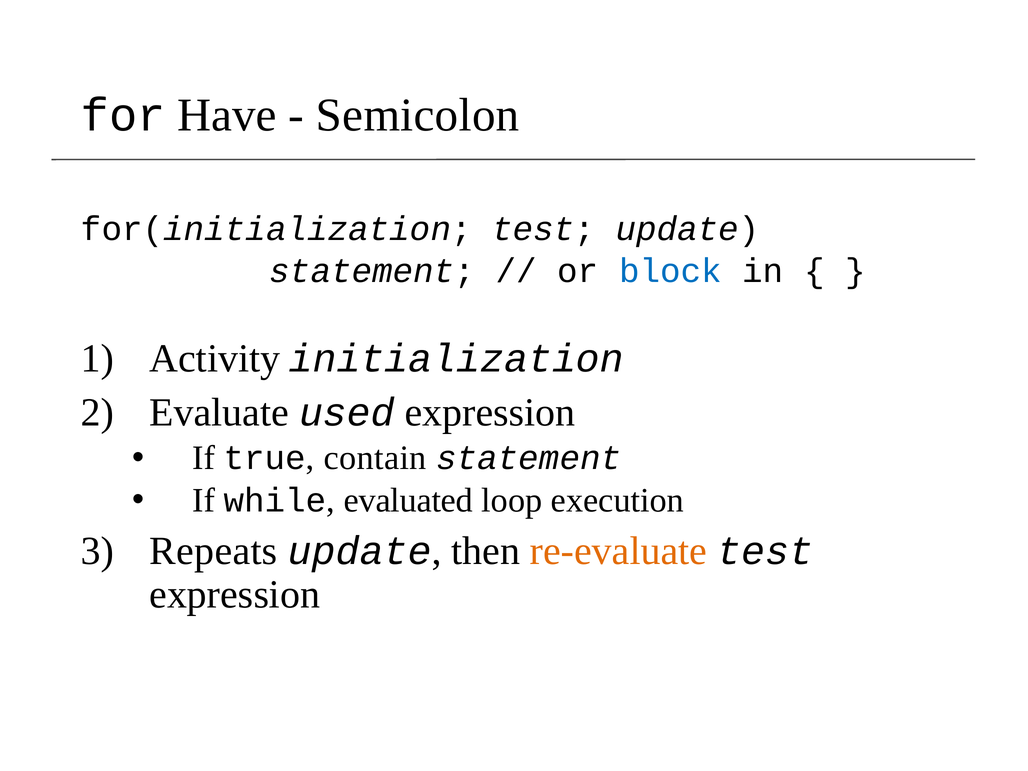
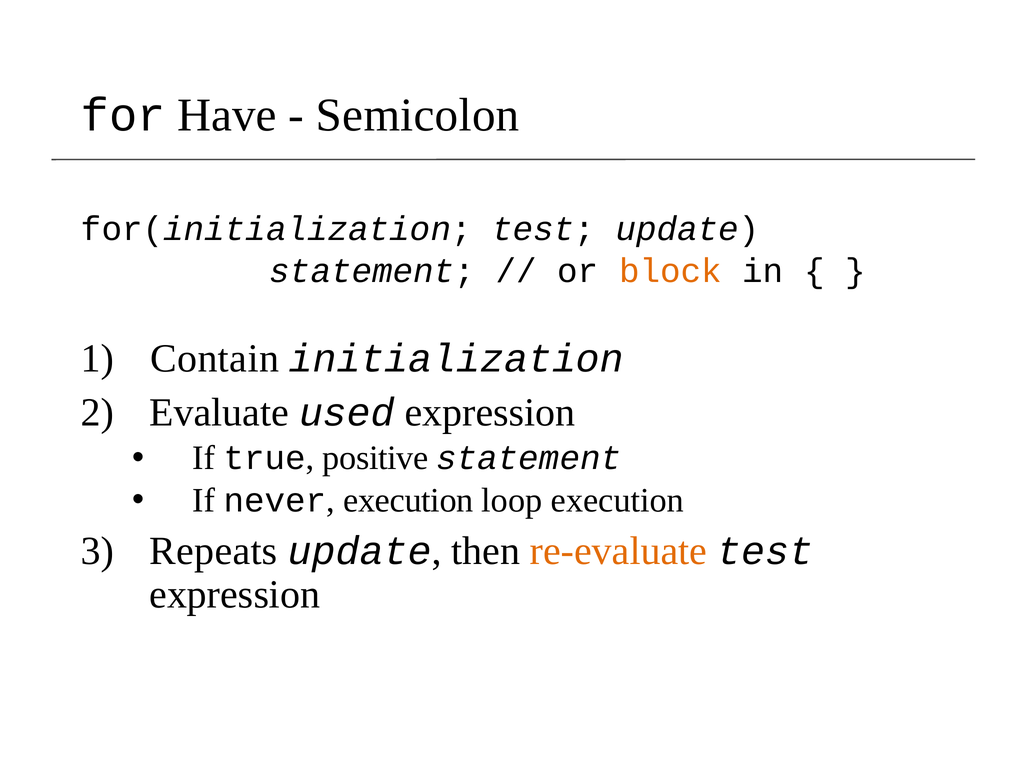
block colour: blue -> orange (670, 271)
Activity: Activity -> Contain (215, 359)
contain: contain -> positive (375, 458)
while: while -> never (275, 501)
evaluated: evaluated -> execution (408, 501)
